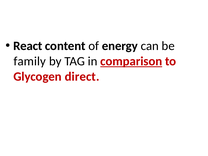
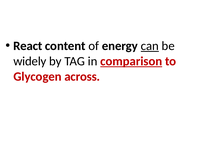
can underline: none -> present (150, 46)
family: family -> widely (30, 61)
direct: direct -> across (82, 77)
